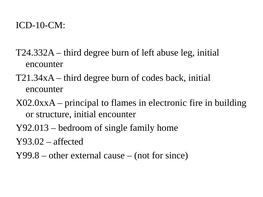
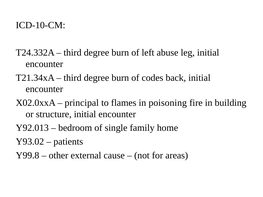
electronic: electronic -> poisoning (168, 103)
affected: affected -> patients (68, 142)
since: since -> areas (177, 155)
